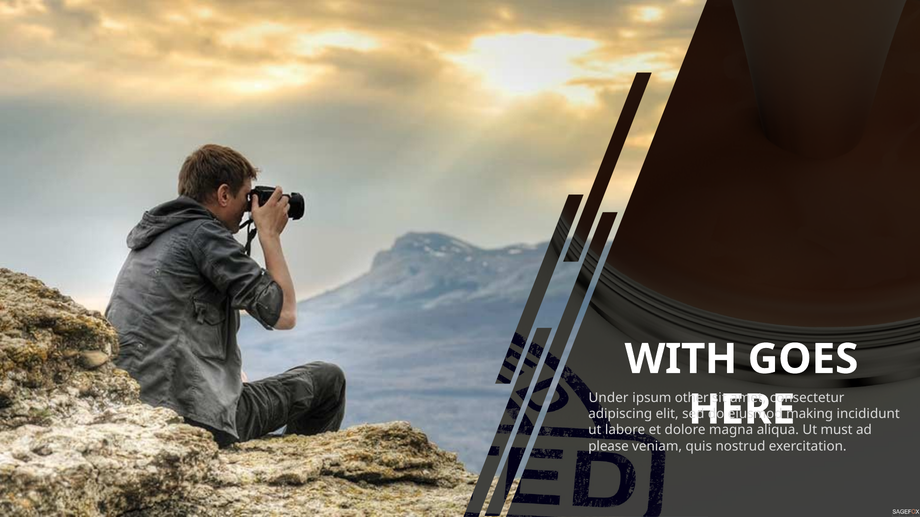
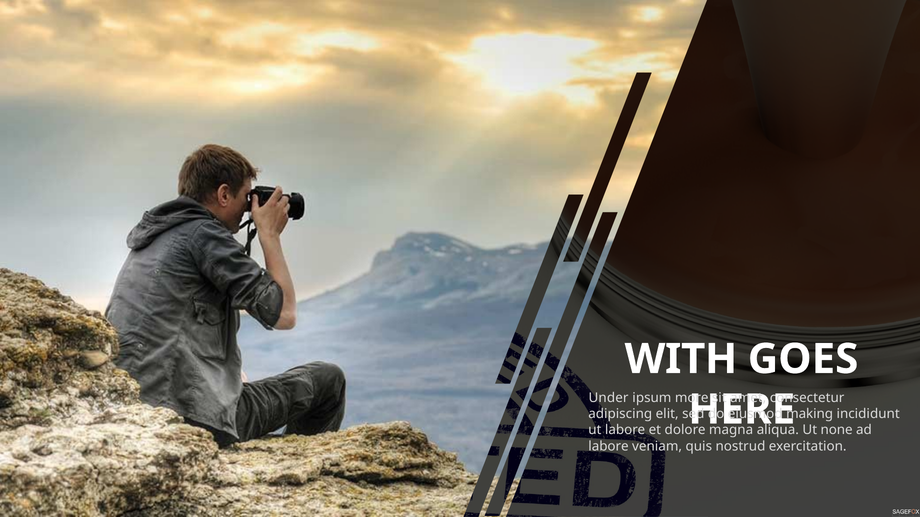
other: other -> more (692, 398)
must: must -> none (837, 430)
please: please -> labore (609, 447)
